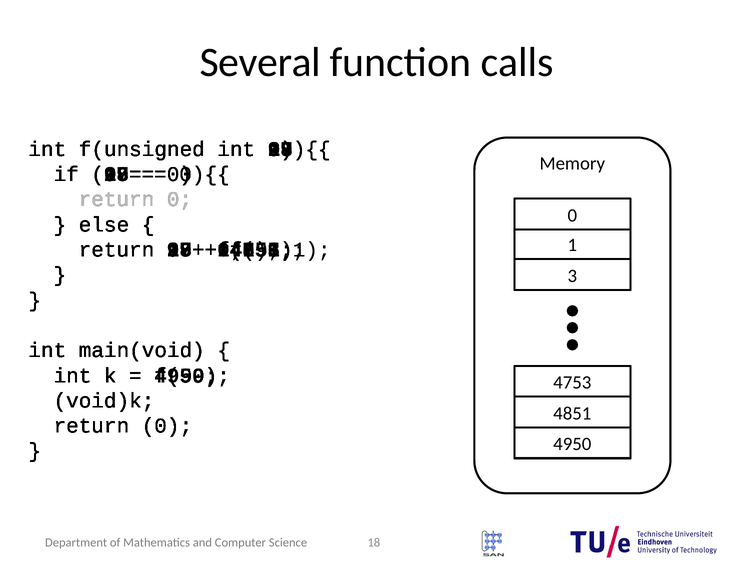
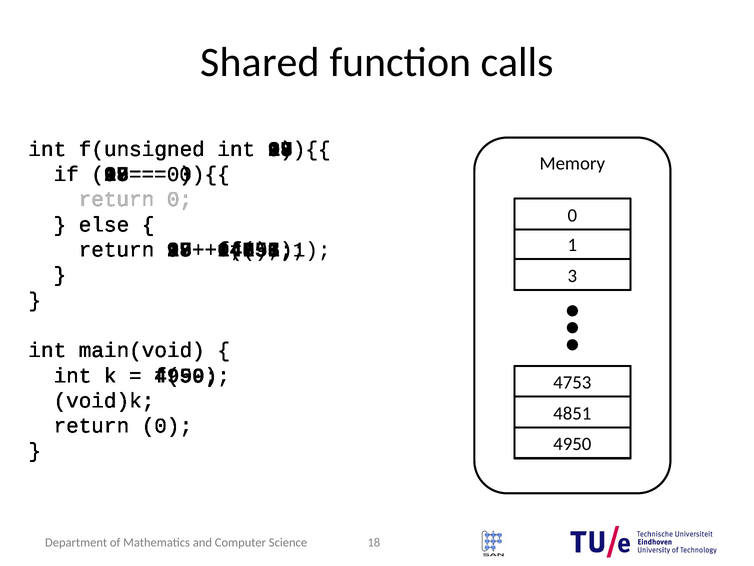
Several: Several -> Shared (260, 63)
